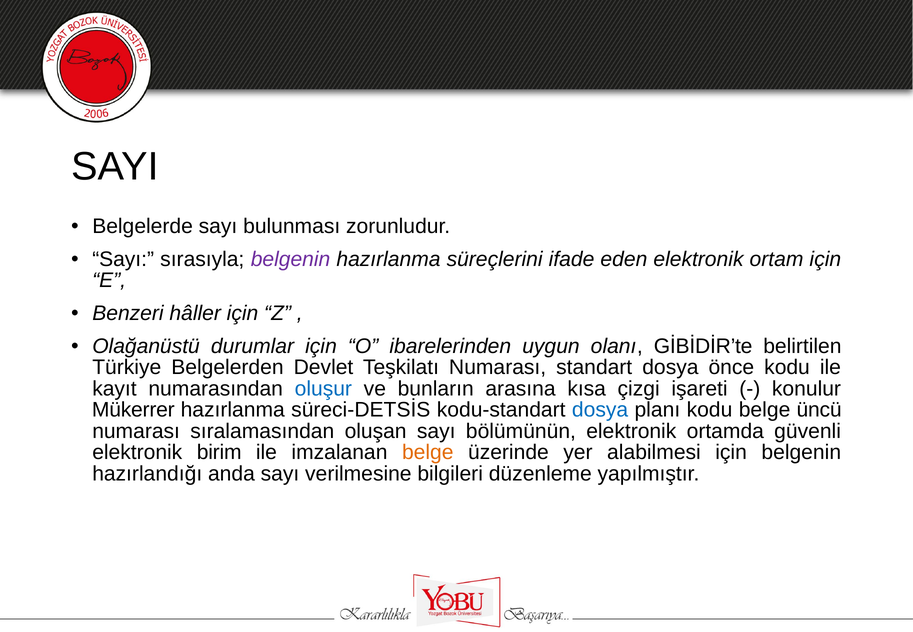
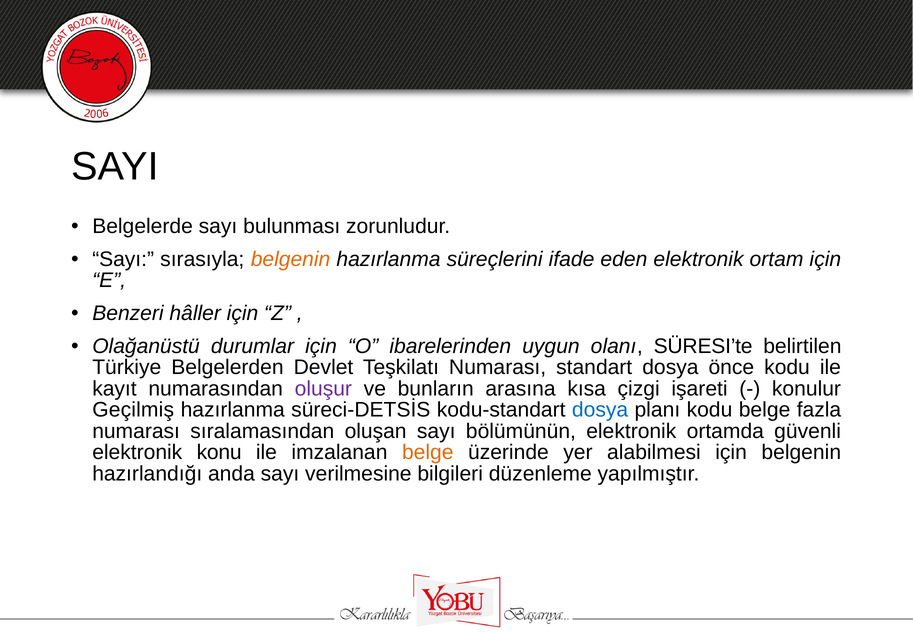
belgenin colour: purple -> orange (291, 259)
GİBİDİR’te: GİBİDİR’te -> SÜRESI’te (703, 346)
oluşur colour: blue -> purple (323, 389)
Mükerrer: Mükerrer -> Geçilmiş (133, 410)
üncü: üncü -> fazla (819, 410)
birim: birim -> konu (219, 452)
